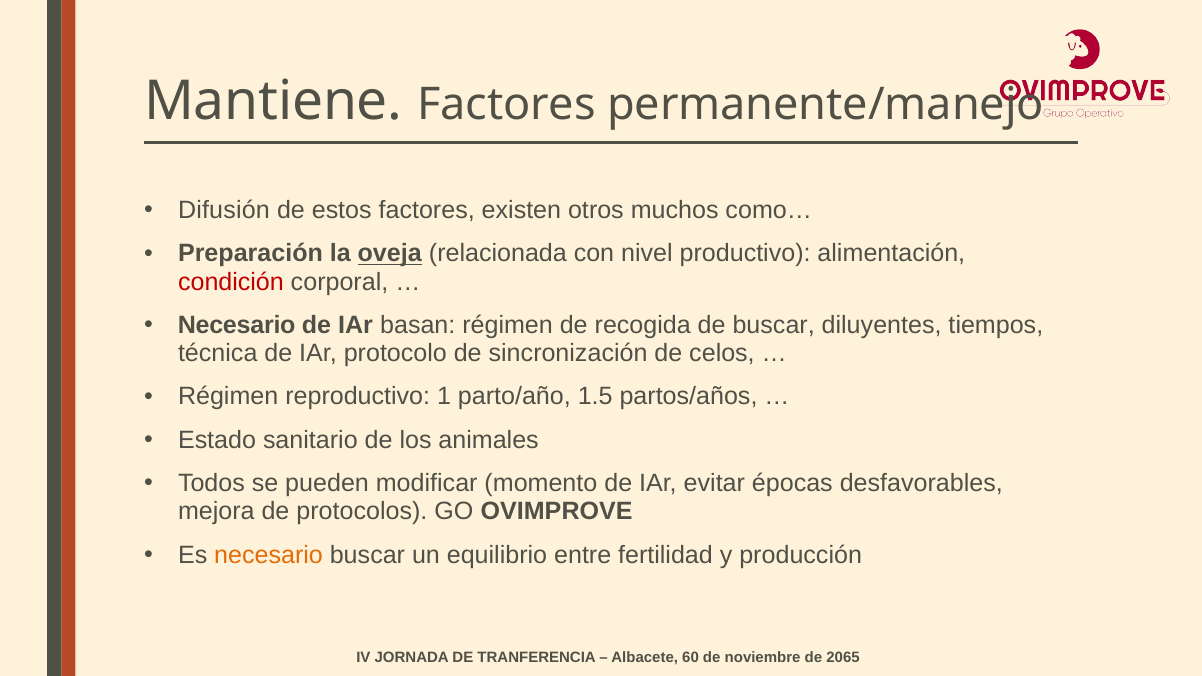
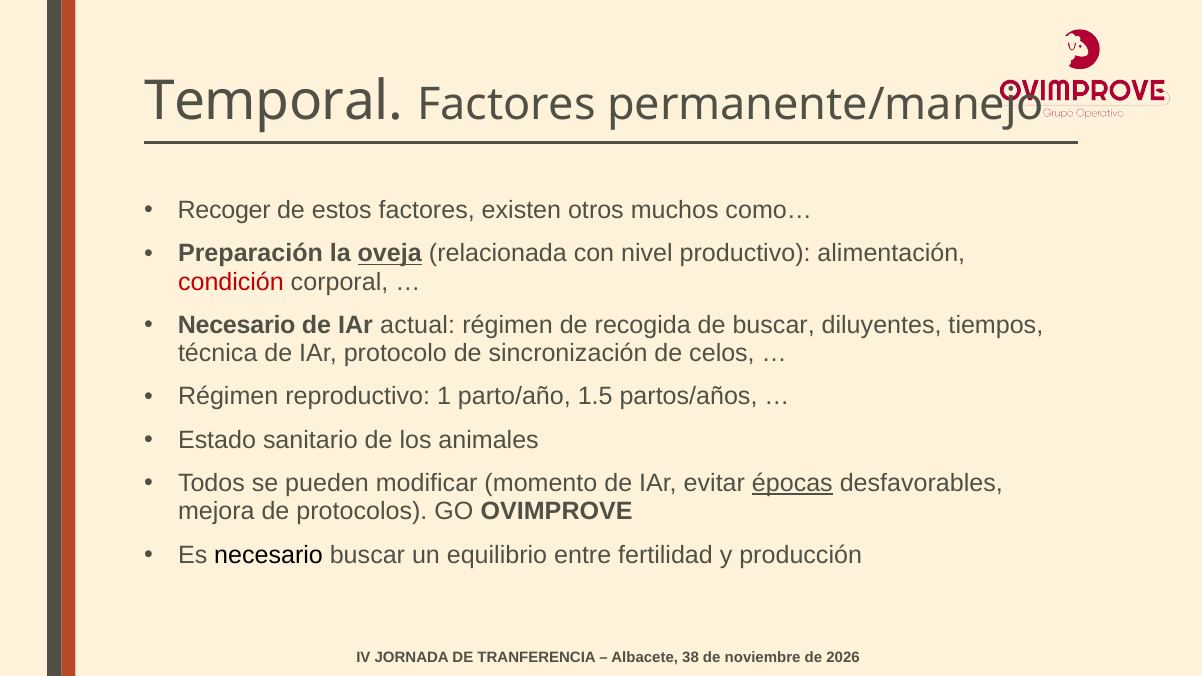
Mantiene: Mantiene -> Temporal (274, 101)
Difusión: Difusión -> Recoger (224, 210)
basan: basan -> actual (418, 325)
épocas underline: none -> present (792, 483)
necesario colour: orange -> black (269, 555)
60: 60 -> 38 (691, 657)
2065: 2065 -> 2026 (843, 657)
